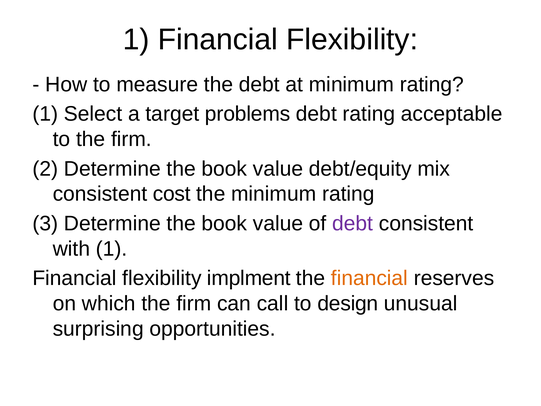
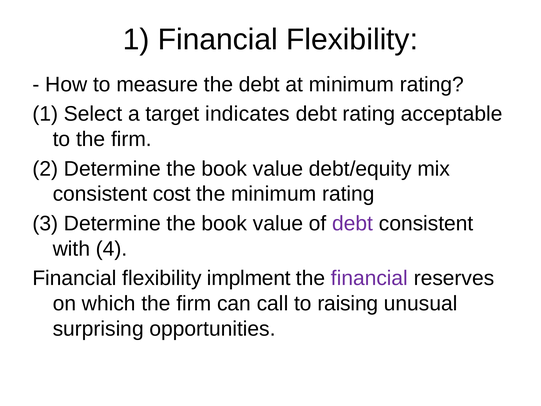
problems: problems -> indicates (247, 114)
with 1: 1 -> 4 (112, 249)
financial colour: orange -> purple (369, 278)
design: design -> raising (348, 303)
